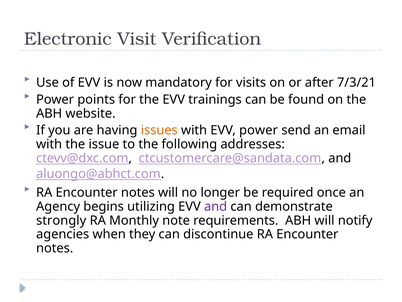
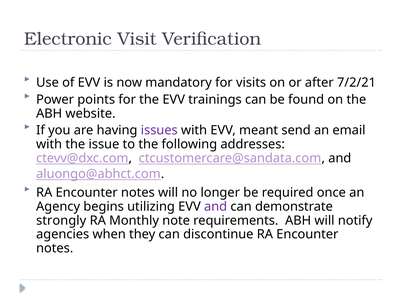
7/3/21: 7/3/21 -> 7/2/21 (357, 83)
issues colour: orange -> purple (159, 130)
EVV power: power -> meant (259, 130)
